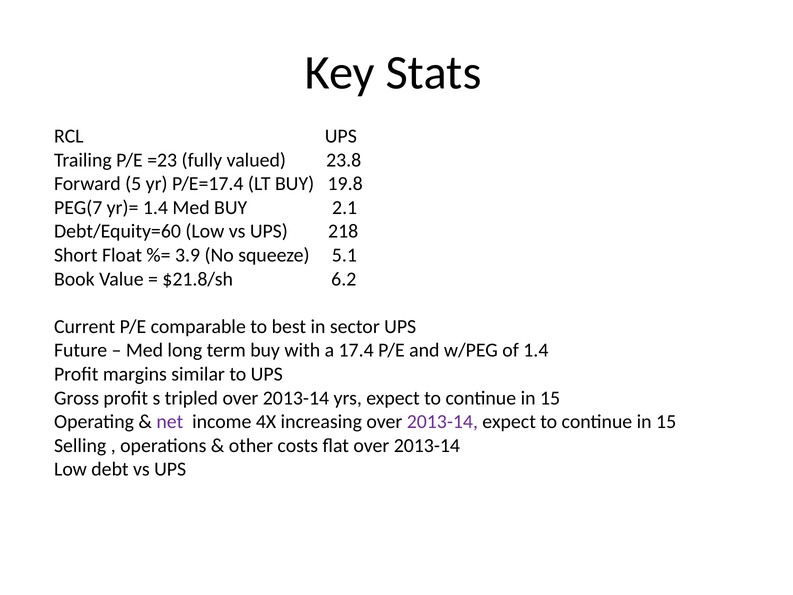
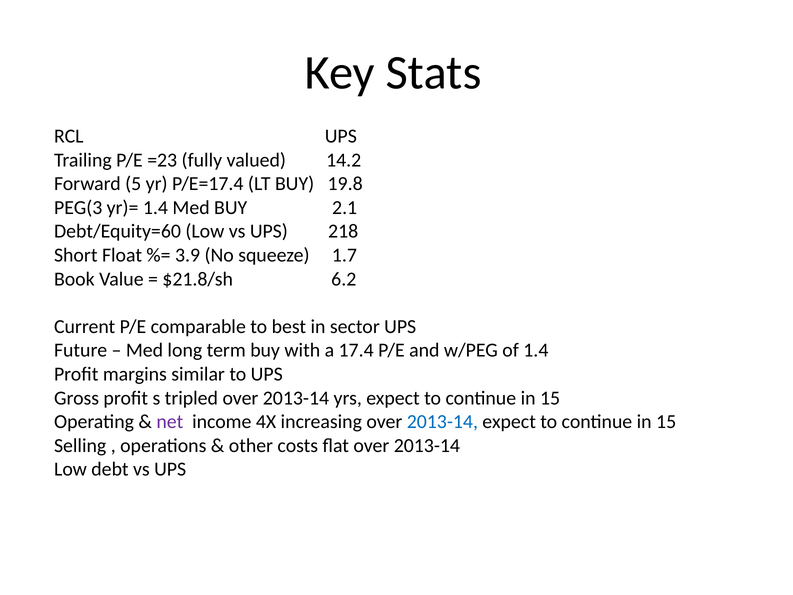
23.8: 23.8 -> 14.2 (344, 160)
PEG(7: PEG(7 -> PEG(3 (78, 207)
5.1: 5.1 -> 1.7 (344, 255)
2013-14 colour: purple -> blue (442, 422)
